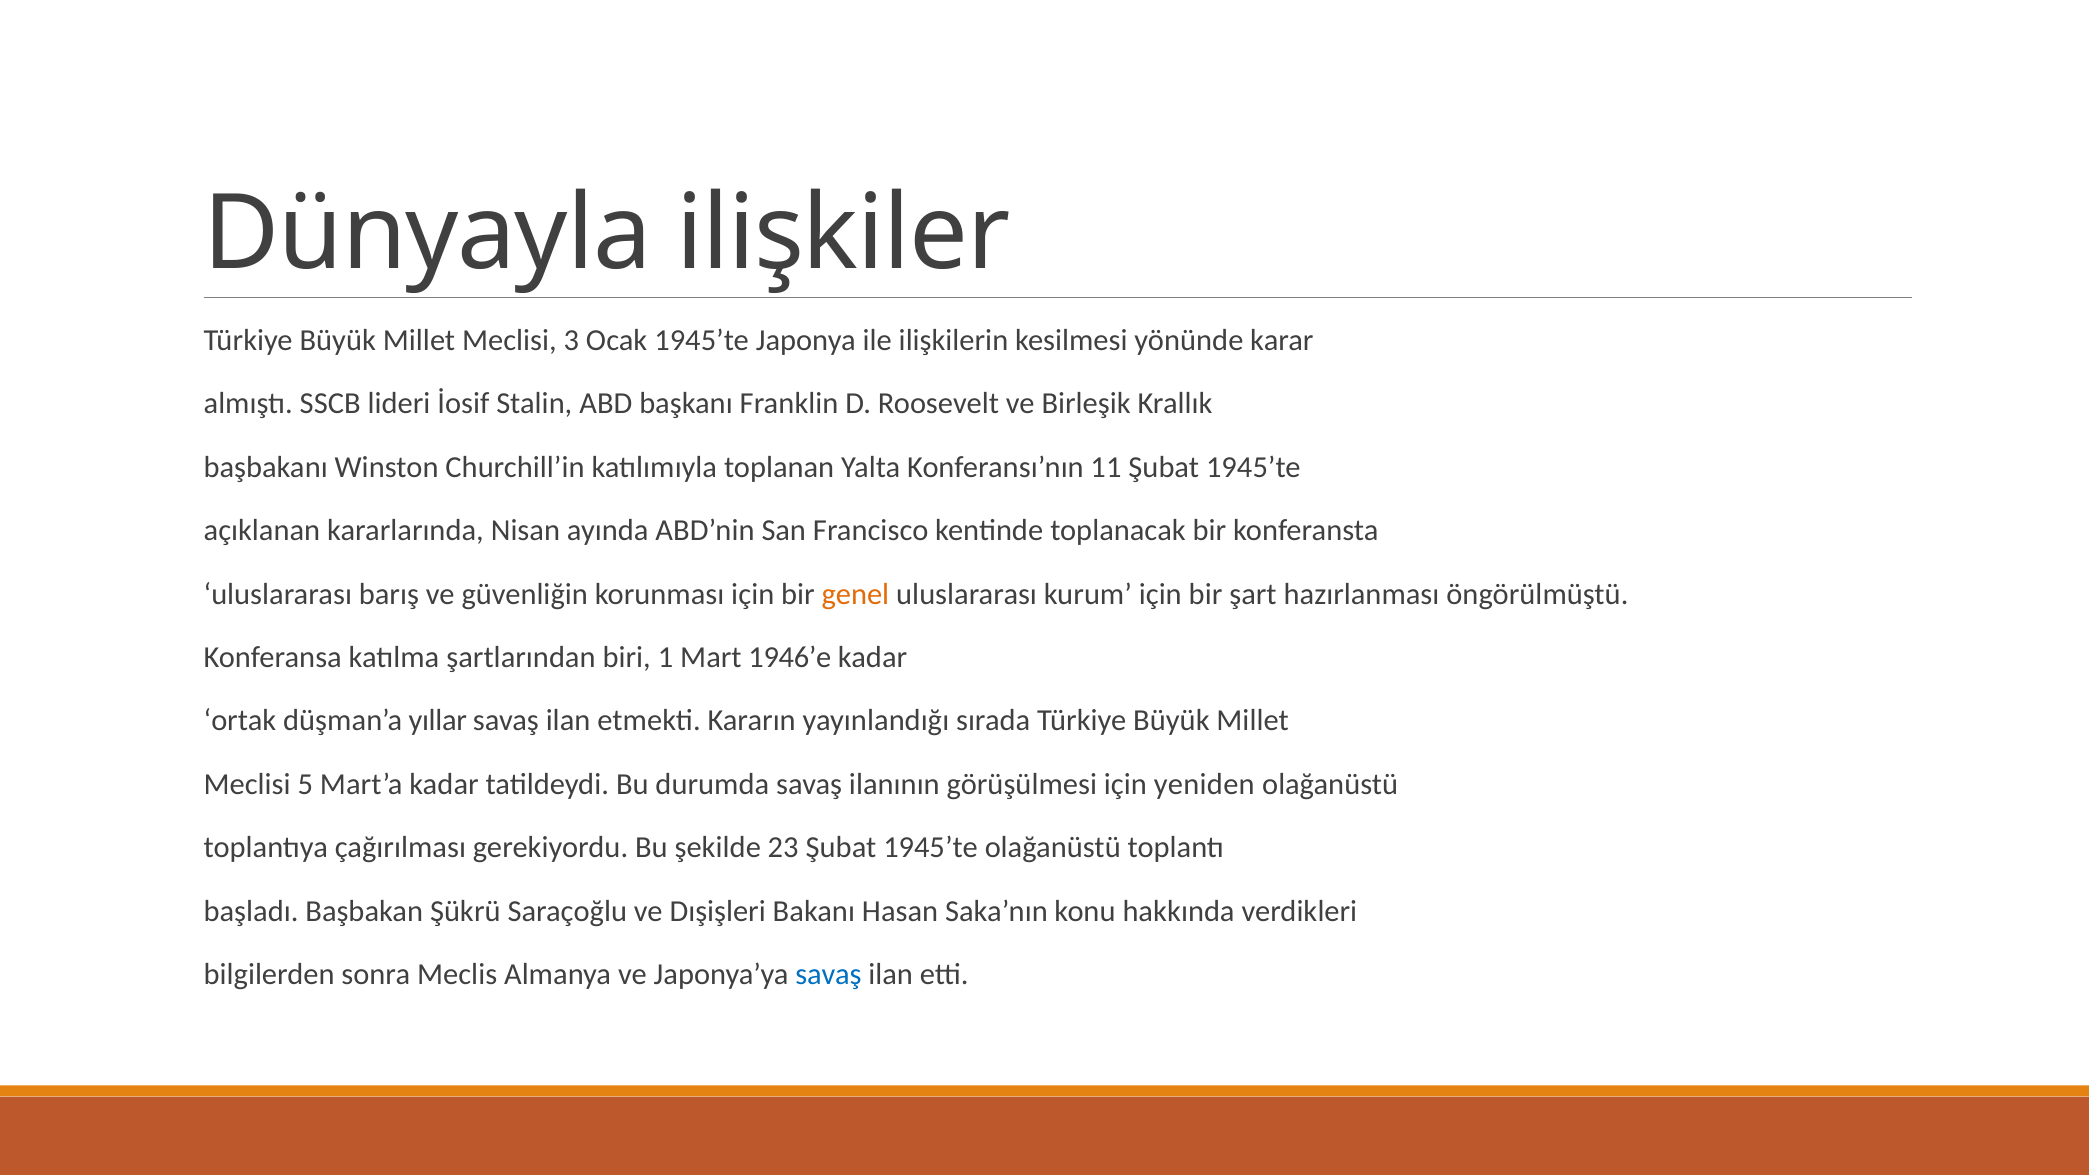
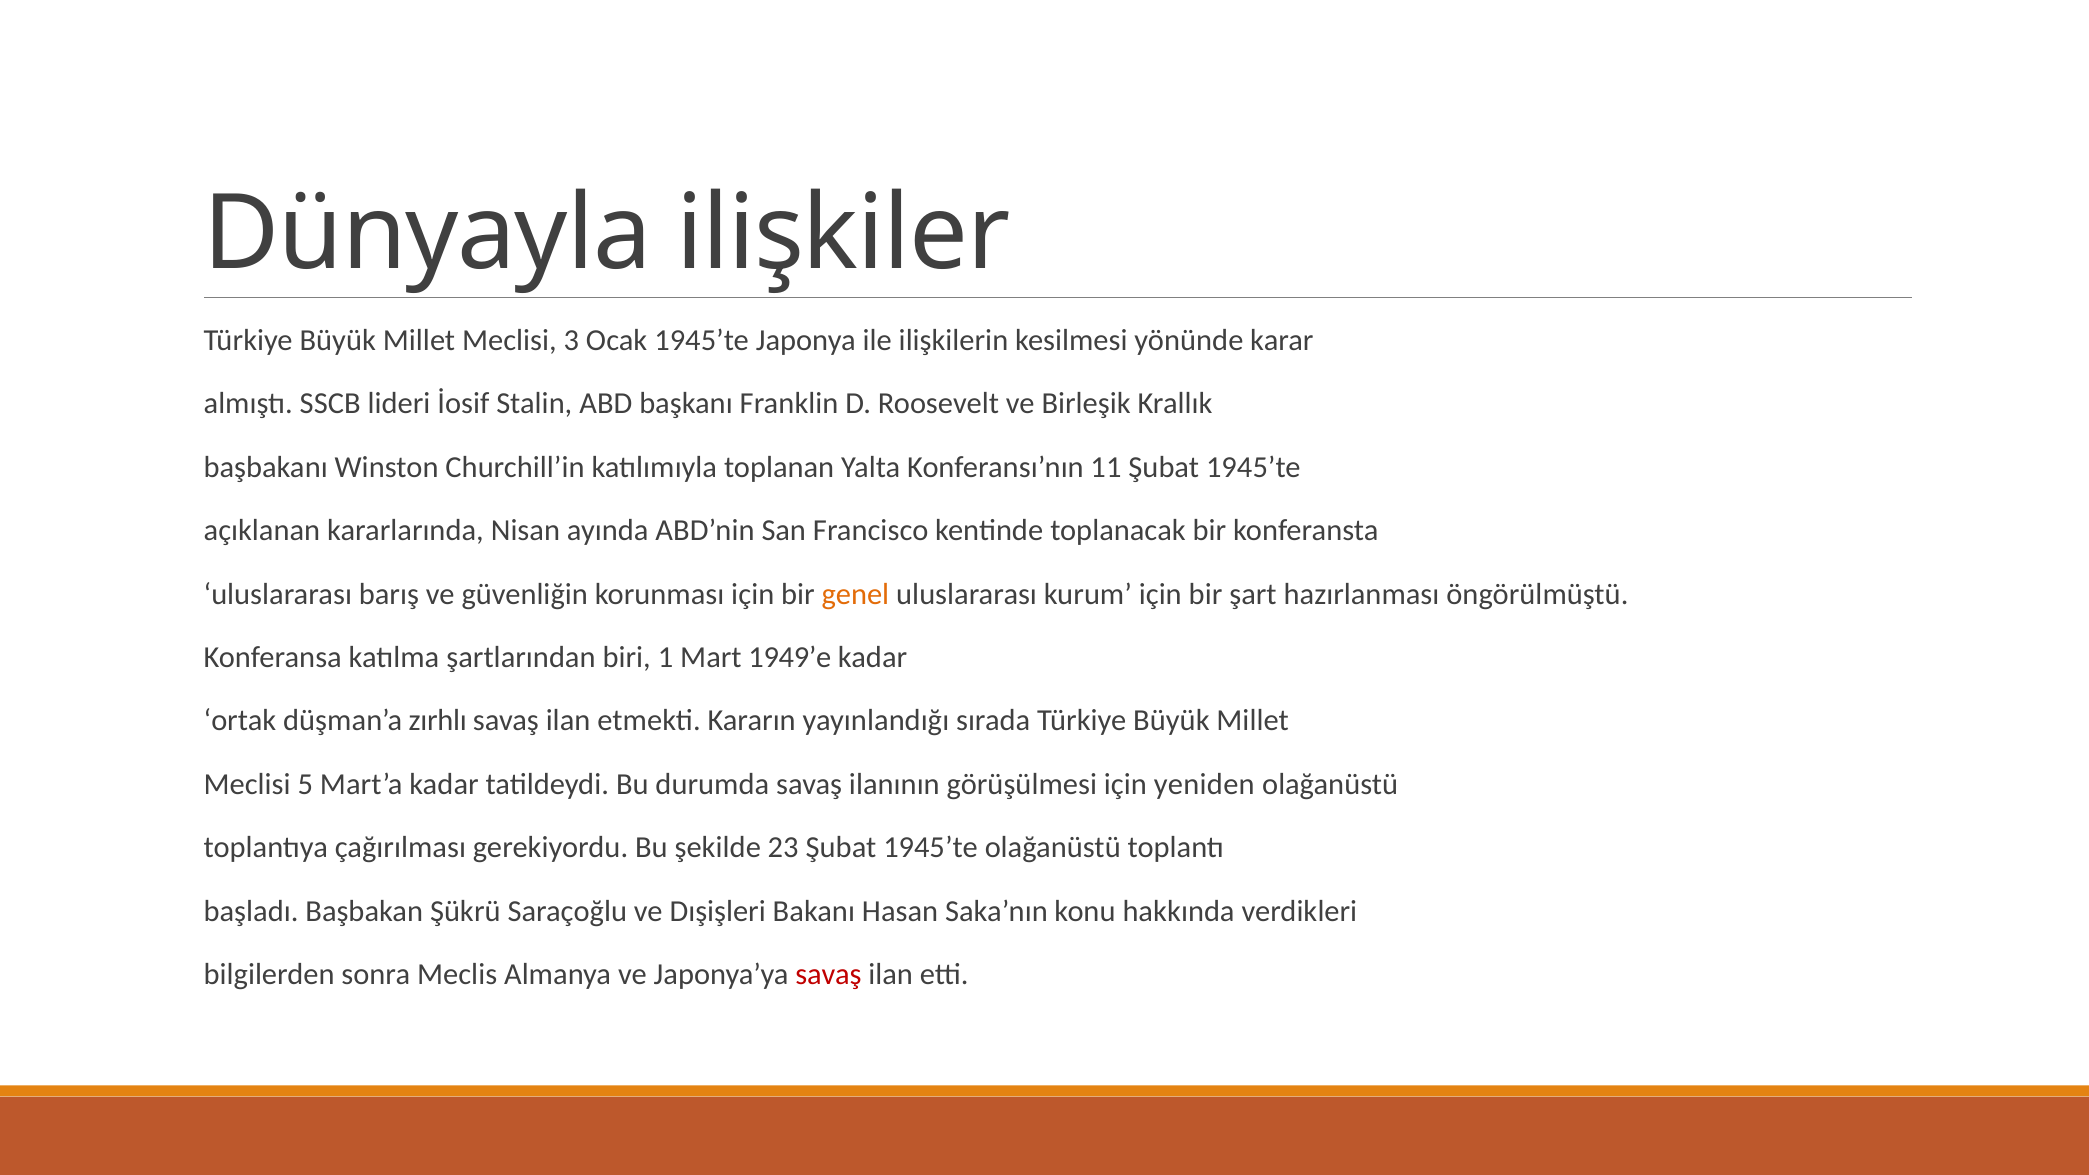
1946’e: 1946’e -> 1949’e (790, 657)
yıllar: yıllar -> zırhlı (438, 721)
savaş colour: blue -> red (829, 974)
